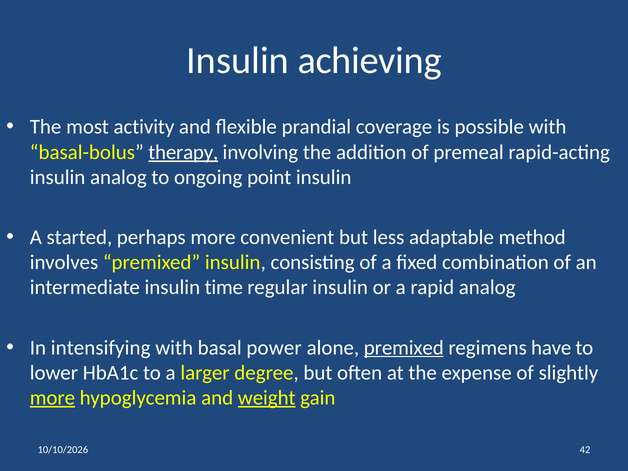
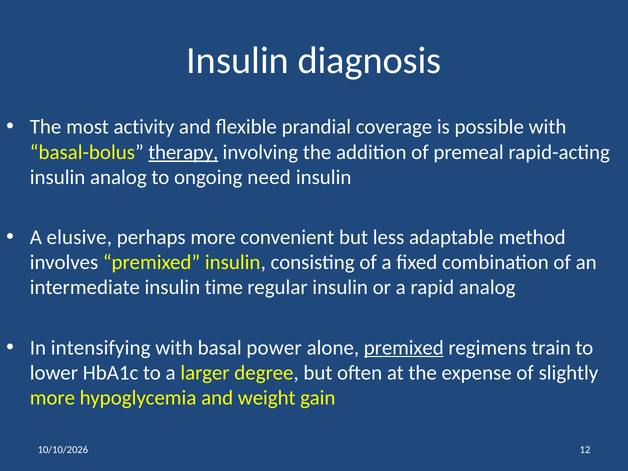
achieving: achieving -> diagnosis (370, 61)
point: point -> need (269, 177)
started: started -> elusive (79, 237)
have: have -> train (551, 348)
more underline: present -> none (52, 398)
weight underline: present -> none (267, 398)
42: 42 -> 12 (585, 450)
